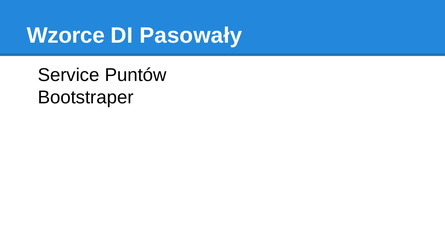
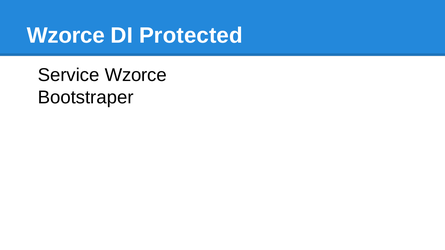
Pasowały: Pasowały -> Protected (191, 35)
Service Puntów: Puntów -> Wzorce (136, 75)
